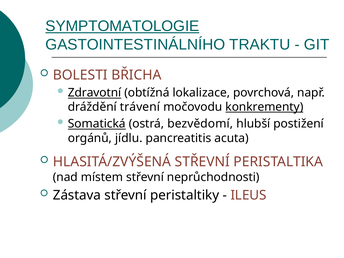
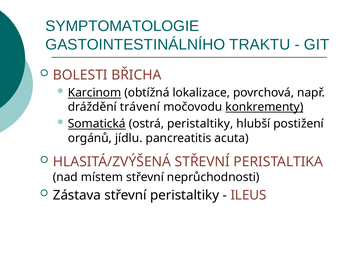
SYMPTOMATOLOGIE underline: present -> none (122, 26)
Zdravotní: Zdravotní -> Karcinom (95, 93)
ostrá bezvědomí: bezvědomí -> peristaltiky (200, 124)
